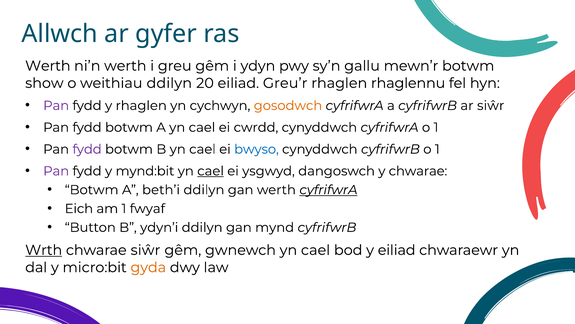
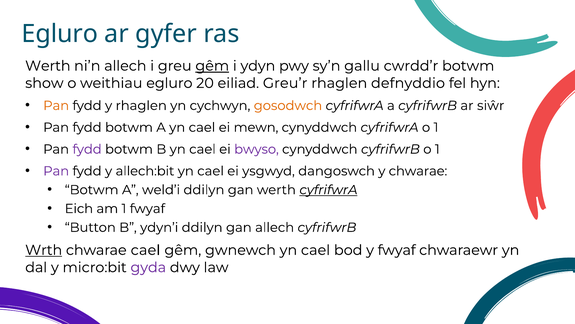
Allwch: Allwch -> Egluro (60, 34)
ni’n werth: werth -> allech (125, 66)
gêm underline: none -> present (212, 66)
mewn’r: mewn’r -> cwrdd’r (411, 66)
weithiau ddilyn: ddilyn -> egluro (169, 83)
rhaglennu: rhaglennu -> defnyddio (408, 83)
Pan colour: purple -> orange (56, 105)
cwrdd: cwrdd -> mewn (256, 127)
bwyso colour: blue -> purple (256, 149)
mynd:bit: mynd:bit -> allech:bit (145, 171)
cael underline: present -> none (211, 171)
beth’i: beth’i -> weld’i (161, 190)
gan mynd: mynd -> allech (275, 227)
chwarae siŵr: siŵr -> cael (145, 250)
y eiliad: eiliad -> fwyaf (397, 250)
gyda colour: orange -> purple (148, 267)
